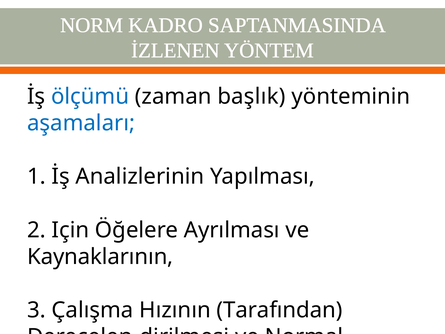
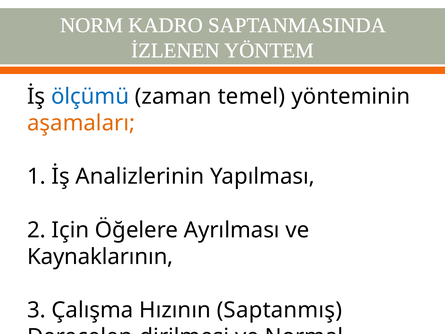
başlık: başlık -> temel (251, 96)
aşamaları colour: blue -> orange (81, 123)
Tarafından: Tarafından -> Saptanmış (279, 310)
